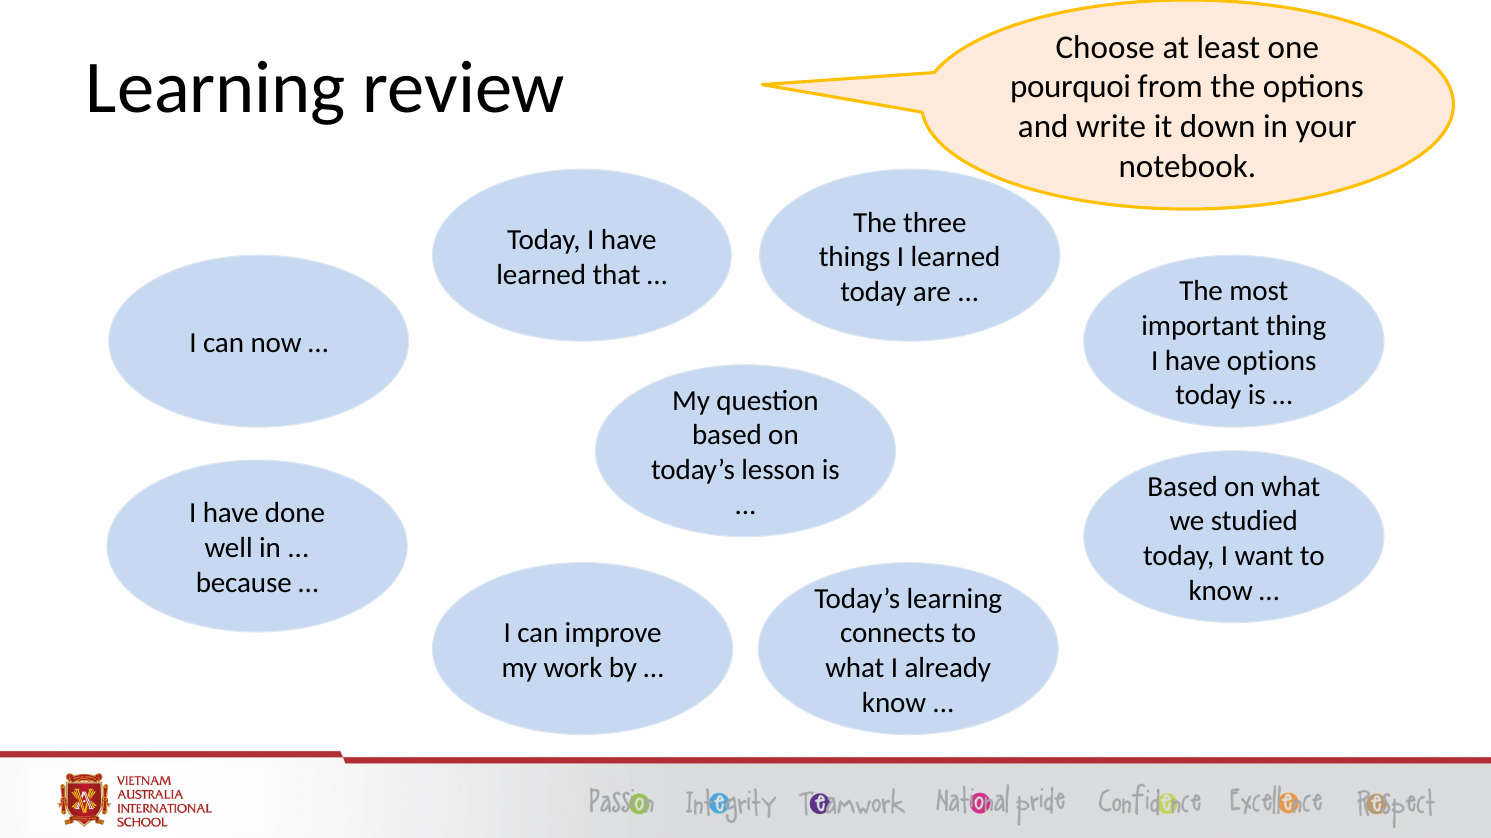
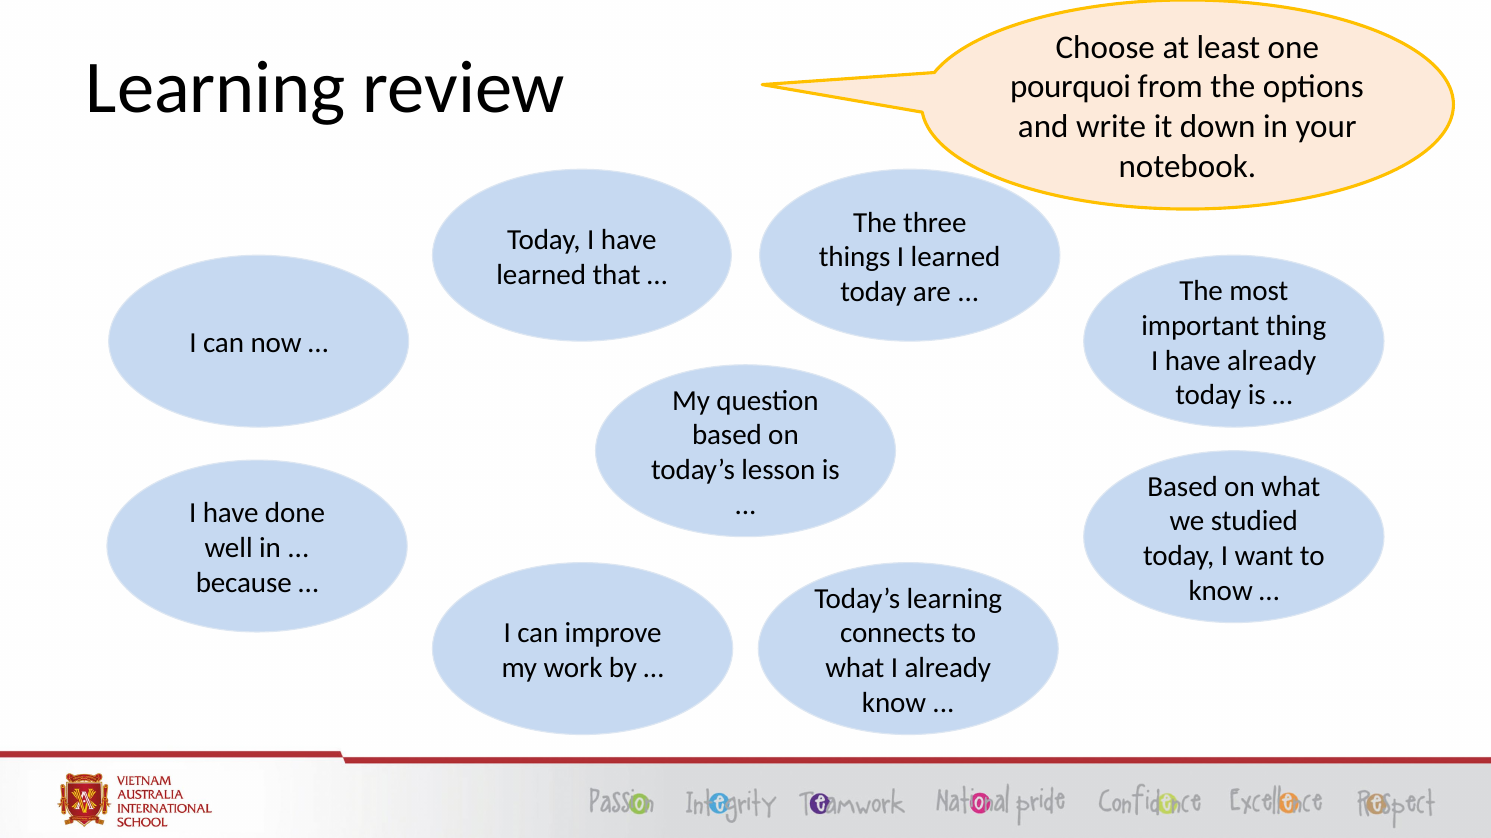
have options: options -> already (1272, 361)
